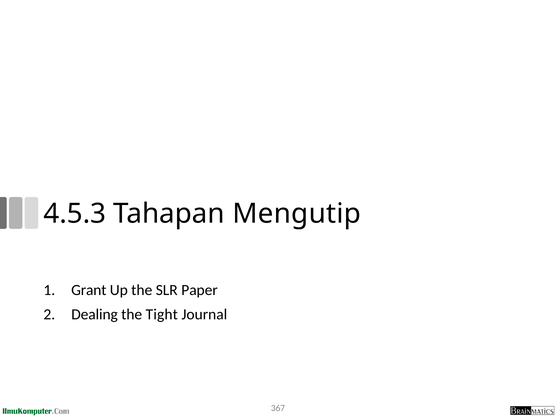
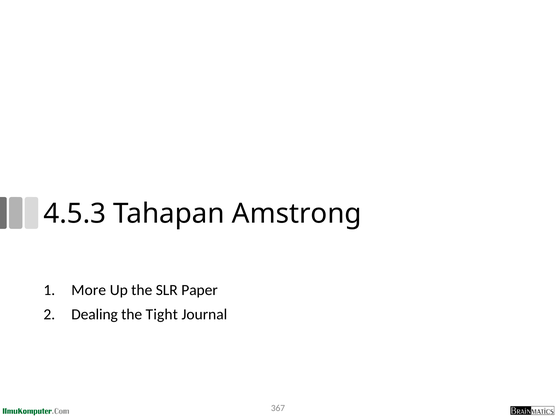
Mengutip: Mengutip -> Amstrong (297, 214)
Grant: Grant -> More (89, 290)
